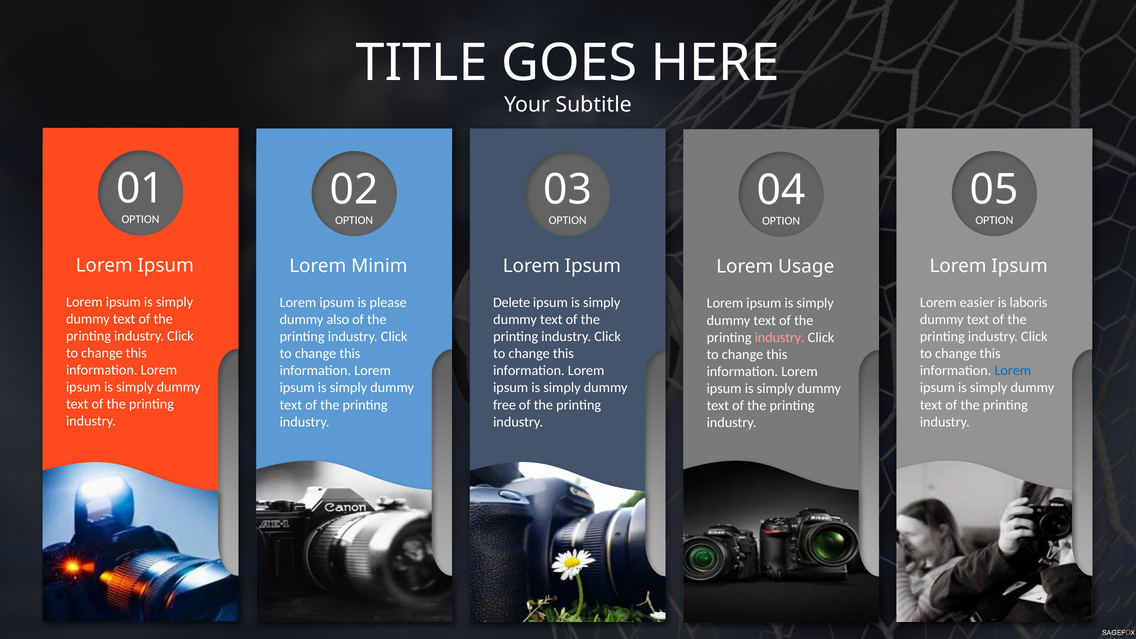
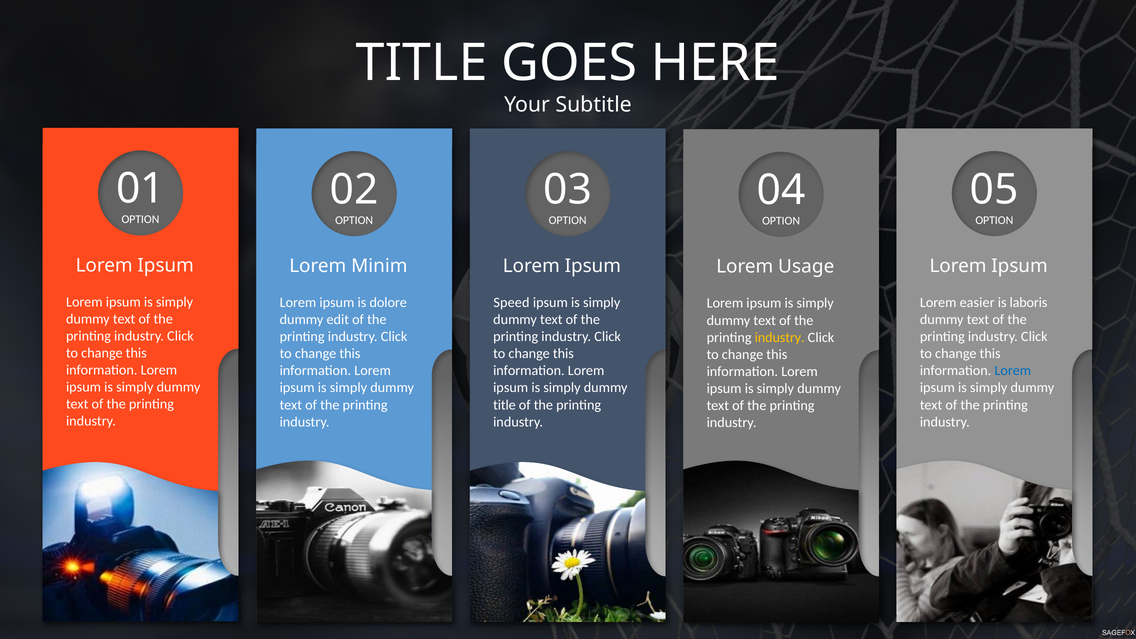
please: please -> dolore (388, 303)
Delete: Delete -> Speed (511, 303)
also: also -> edit (338, 320)
industry colour: pink -> yellow (780, 337)
free: free -> title (504, 405)
